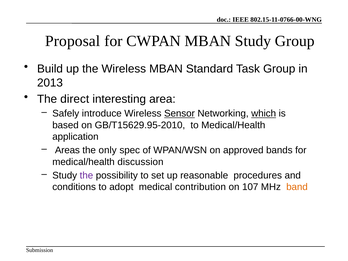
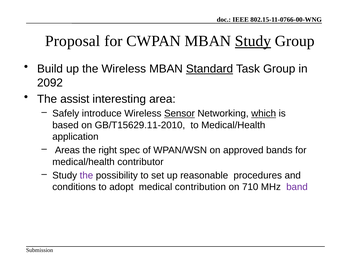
Study underline: none -> present (253, 41)
Standard underline: none -> present (209, 69)
2013: 2013 -> 2092 (50, 83)
direct: direct -> assist (75, 99)
GB/T15629.95-2010: GB/T15629.95-2010 -> GB/T15629.11-2010 (140, 125)
only: only -> right (108, 150)
discussion: discussion -> contributor (140, 162)
107: 107 -> 710 (250, 187)
band colour: orange -> purple (297, 187)
